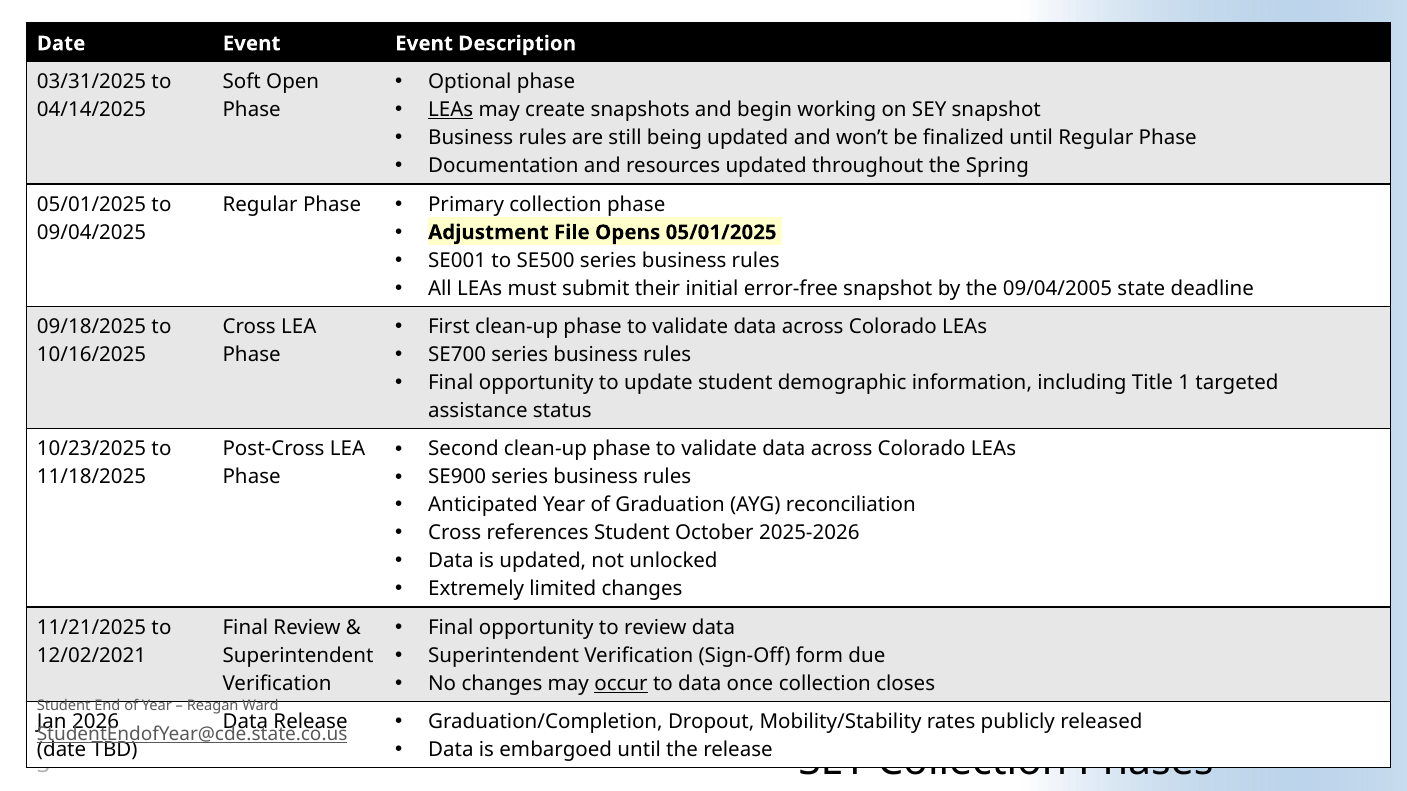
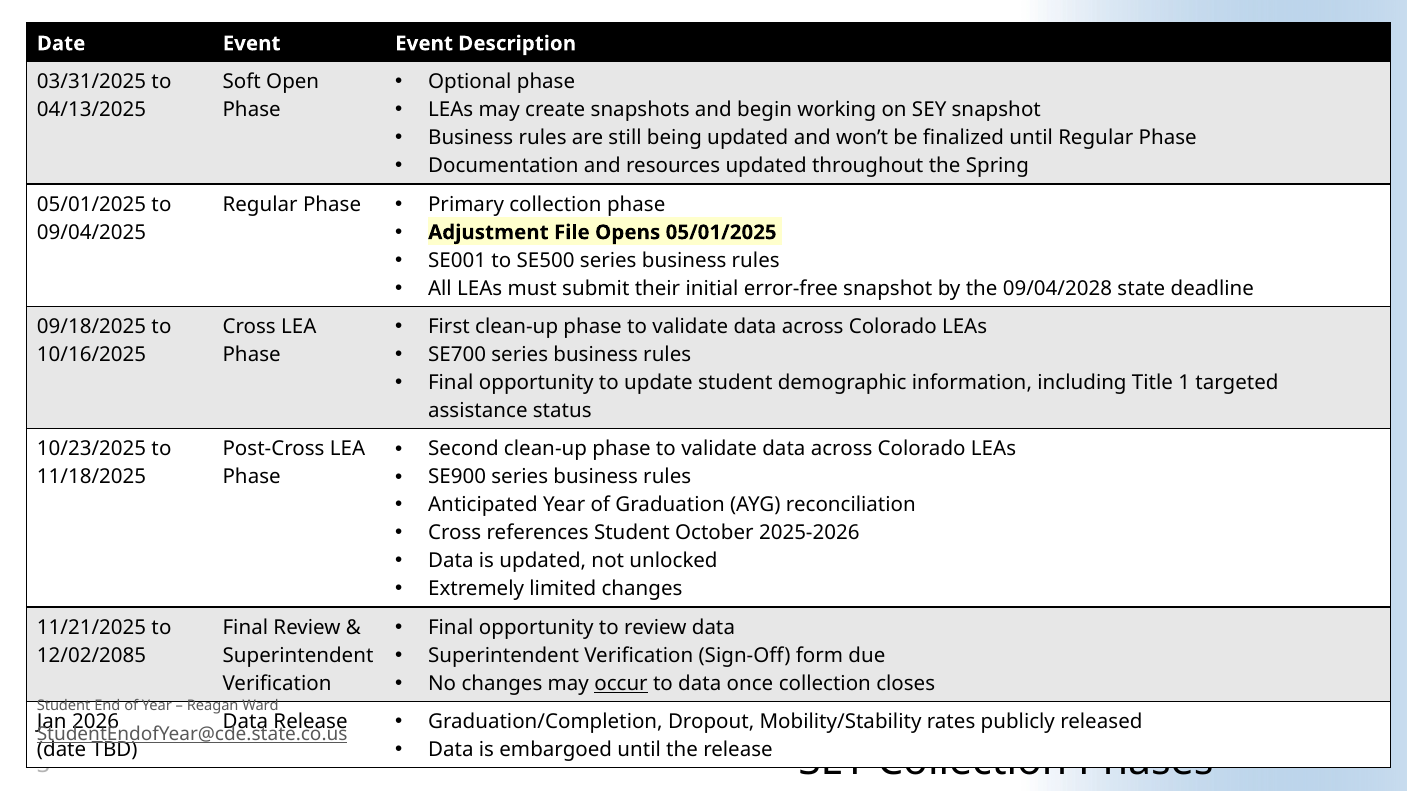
LEAs underline: present -> none (451, 110)
04/14/2025: 04/14/2025 -> 04/13/2025 (92, 110)
09/04/2005: 09/04/2005 -> 09/04/2028 (1057, 288)
12/02/2021: 12/02/2021 -> 12/02/2085 (92, 656)
